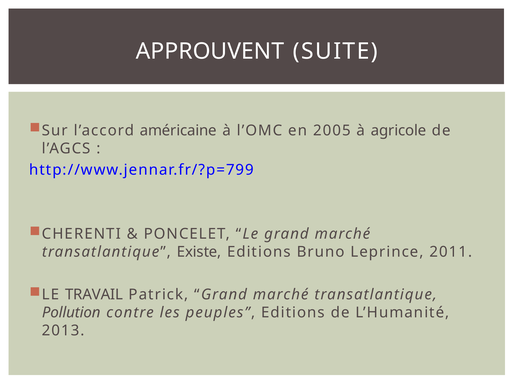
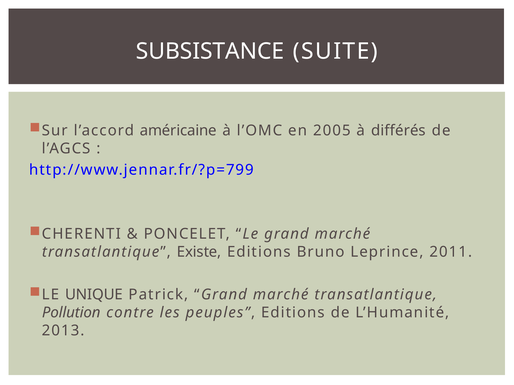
APPROUVENT: APPROUVENT -> SUBSISTANCE (210, 51)
agricole: agricole -> différés (398, 131)
TRAVAIL: TRAVAIL -> UNIQUE (94, 295)
